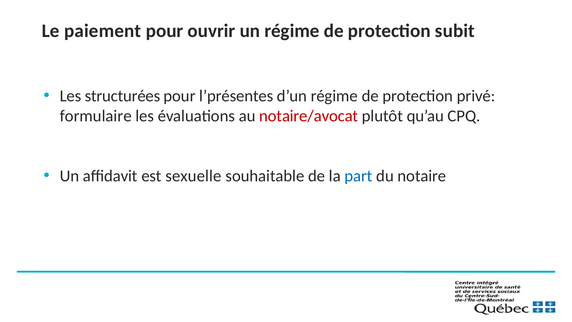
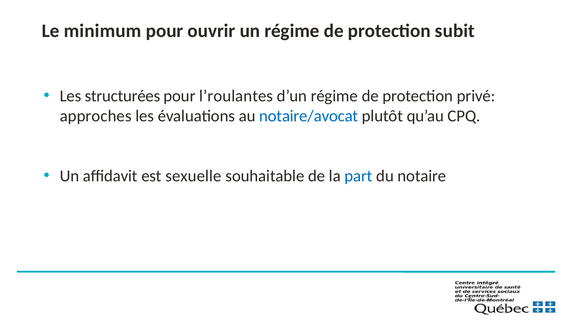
paiement: paiement -> minimum (103, 31)
l’présentes: l’présentes -> l’roulantes (236, 96)
formulaire: formulaire -> approches (96, 116)
notaire/avocat colour: red -> blue (309, 116)
